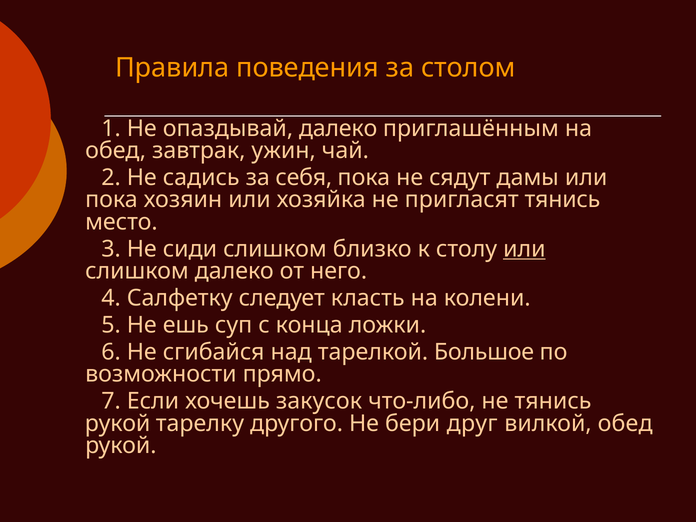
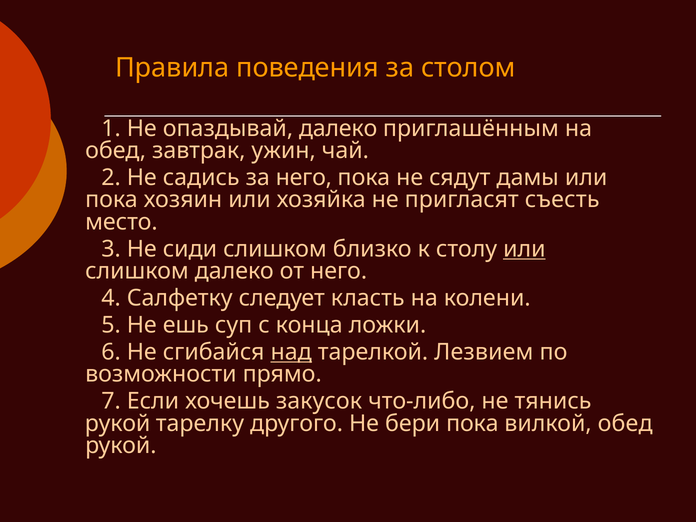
за себя: себя -> него (304, 178)
пригласят тянись: тянись -> съесть (562, 200)
над underline: none -> present (291, 352)
Большое: Большое -> Лезвием (484, 352)
бери друг: друг -> пока (472, 423)
